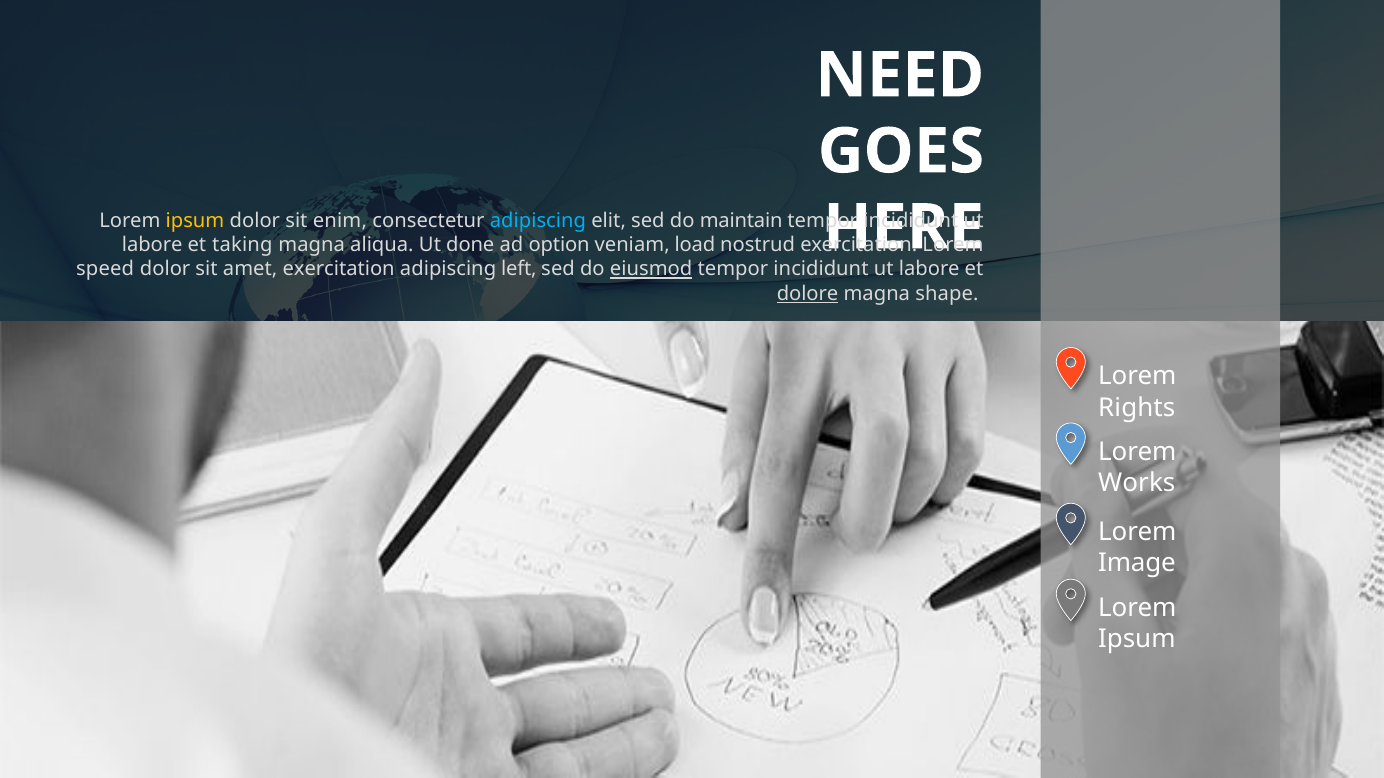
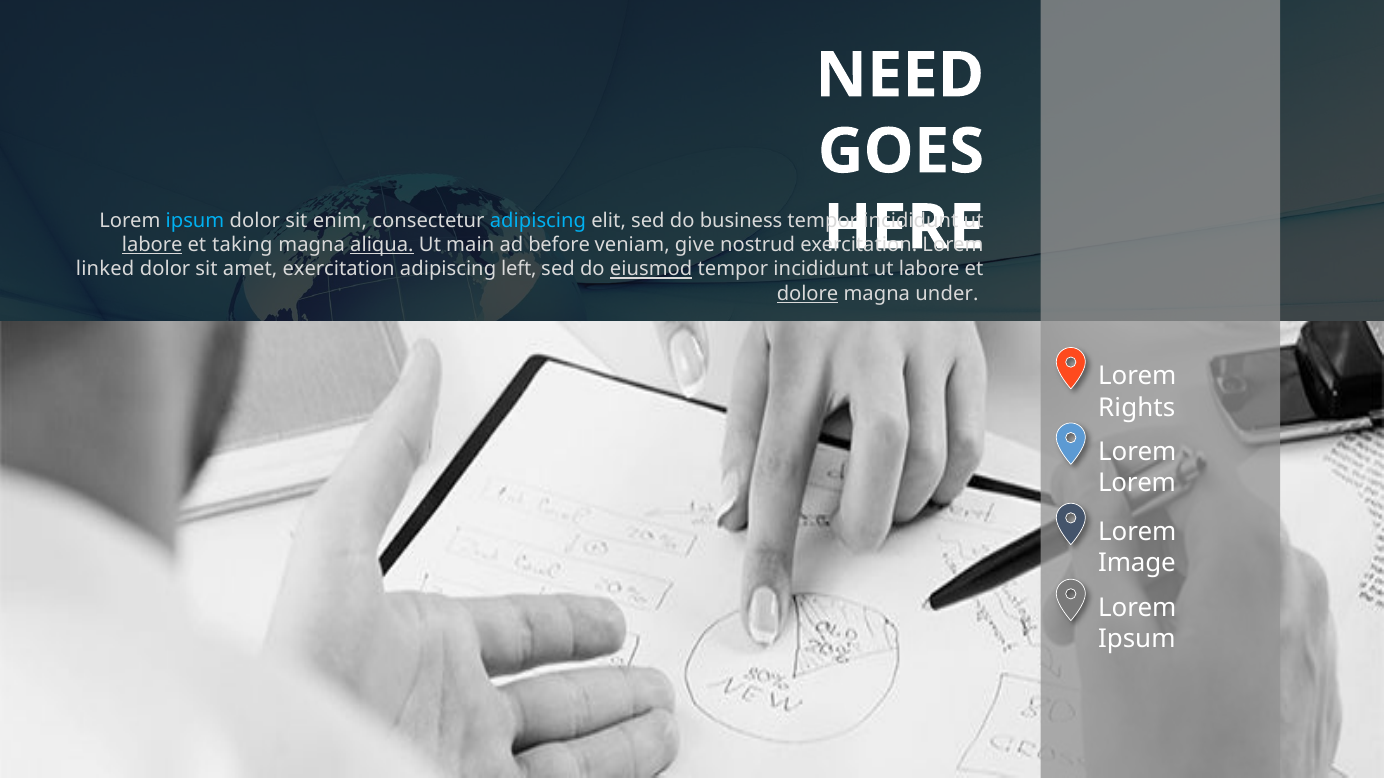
ipsum colour: yellow -> light blue (195, 221)
maintain: maintain -> business (741, 221)
labore underline: none -> present (152, 245)
aliqua underline: none -> present (382, 245)
done: done -> main (470, 245)
option: option -> before (559, 245)
load: load -> give (695, 245)
speed: speed -> linked (105, 269)
shape: shape -> under (947, 294)
Works: Works -> Lorem (1137, 483)
